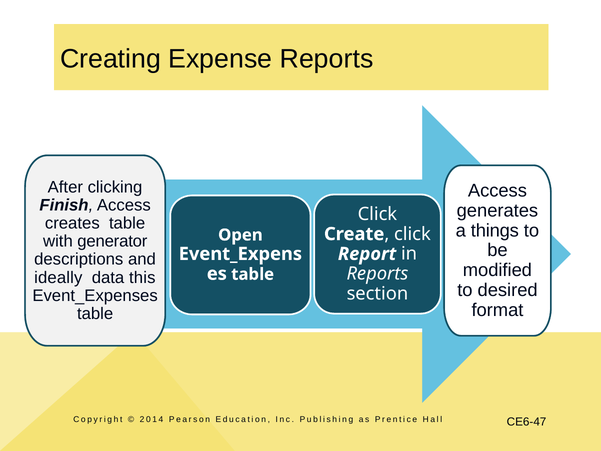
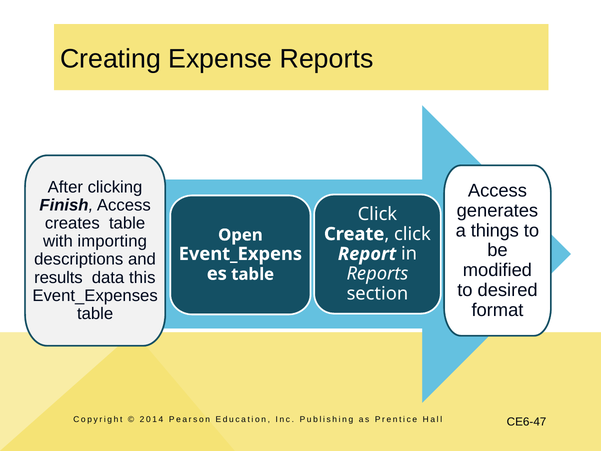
generator: generator -> importing (112, 241)
ideally: ideally -> results (58, 277)
